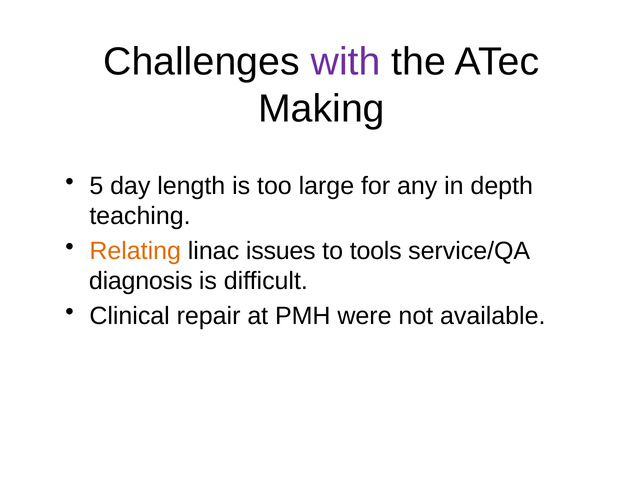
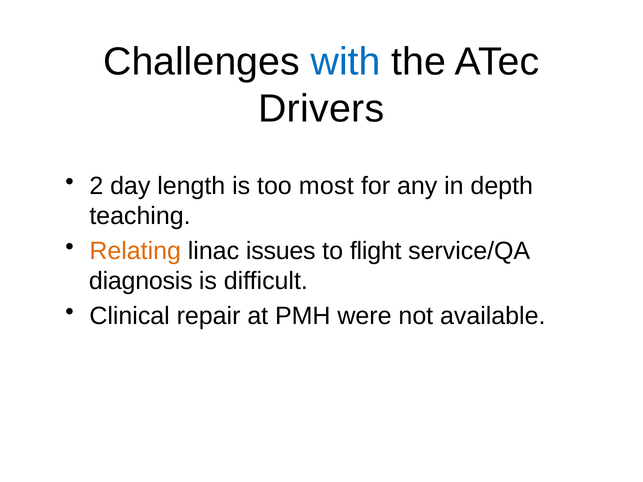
with colour: purple -> blue (346, 62)
Making: Making -> Drivers (321, 109)
5: 5 -> 2 (96, 186)
large: large -> most (326, 186)
tools: tools -> flight (376, 251)
